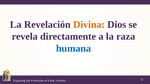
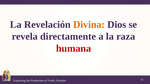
humana colour: blue -> red (74, 49)
